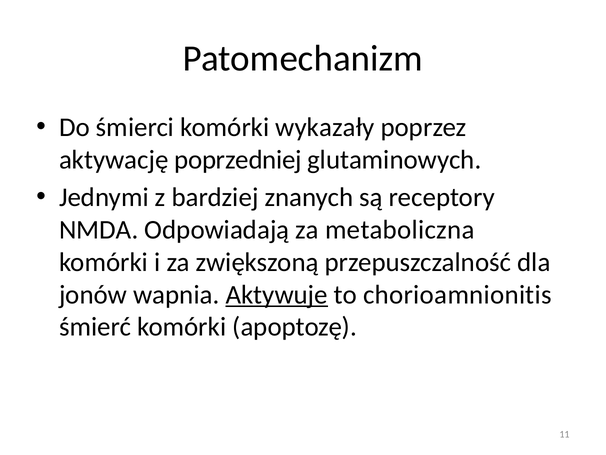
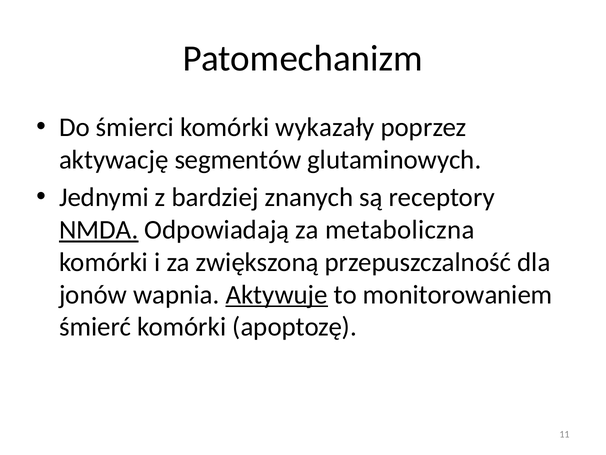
poprzedniej: poprzedniej -> segmentów (238, 160)
NMDA underline: none -> present (99, 230)
chorioamnionitis: chorioamnionitis -> monitorowaniem (458, 294)
